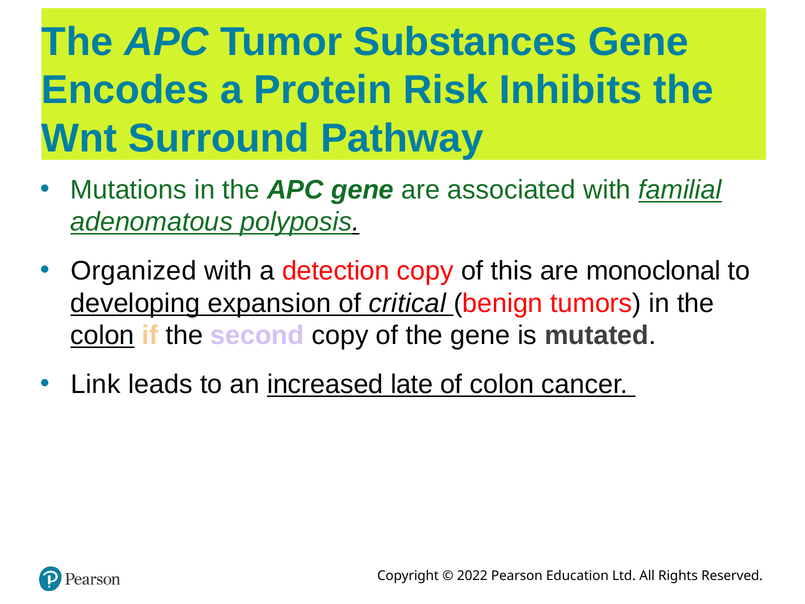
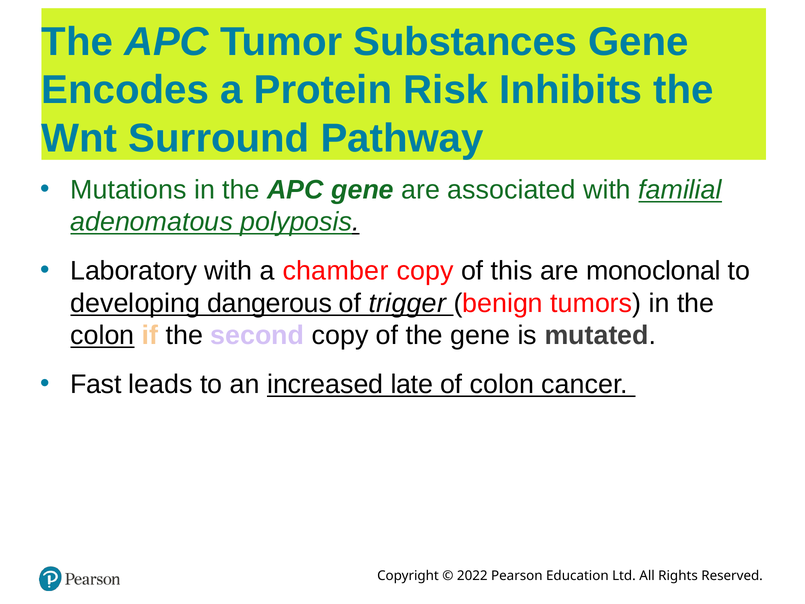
Organized: Organized -> Laboratory (134, 271)
detection: detection -> chamber (336, 271)
expansion: expansion -> dangerous (270, 303)
critical: critical -> trigger (407, 303)
Link: Link -> Fast (96, 384)
